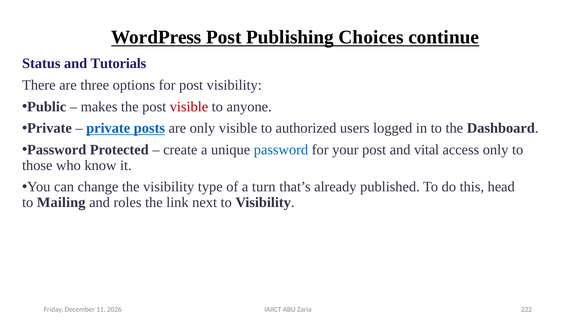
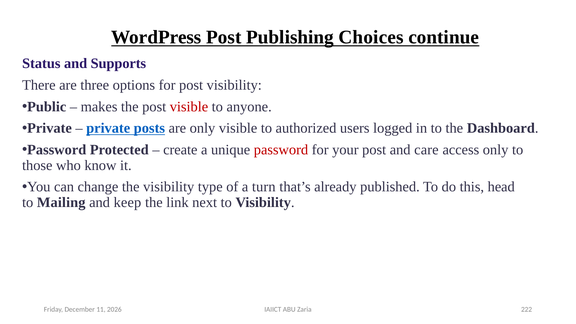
Tutorials: Tutorials -> Supports (118, 64)
password colour: blue -> red (281, 150)
vital: vital -> care (426, 150)
roles: roles -> keep (127, 202)
